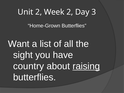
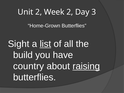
Want: Want -> Sight (19, 44)
list underline: none -> present (45, 44)
sight: sight -> build (23, 55)
